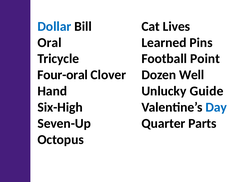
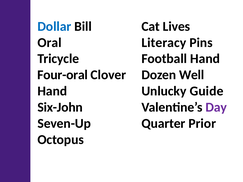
Learned: Learned -> Literacy (164, 43)
Football Point: Point -> Hand (205, 59)
Six-High: Six-High -> Six-John (60, 107)
Day colour: blue -> purple (216, 107)
Parts: Parts -> Prior (202, 124)
